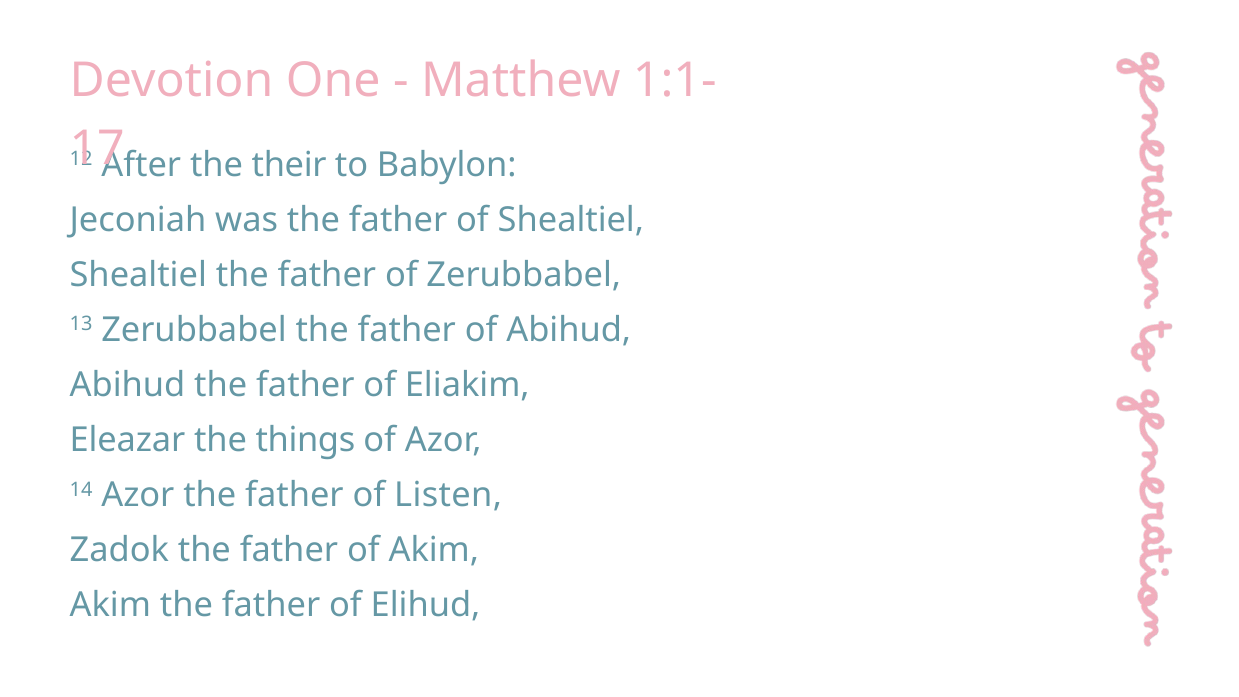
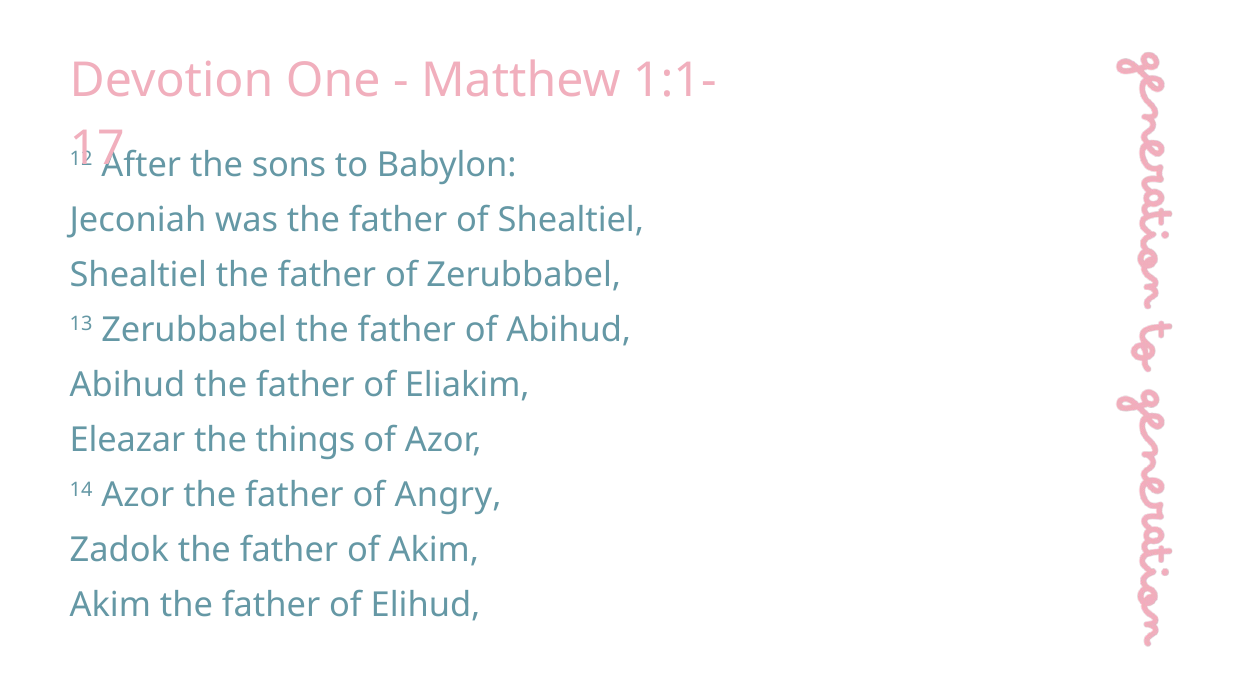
their: their -> sons (289, 165)
Listen: Listen -> Angry (448, 495)
